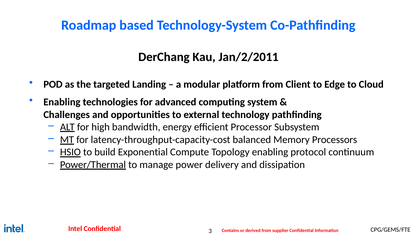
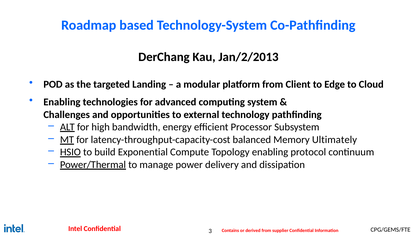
Jan/2/2011: Jan/2/2011 -> Jan/2/2013 (248, 57)
Processors: Processors -> Ultimately (335, 139)
